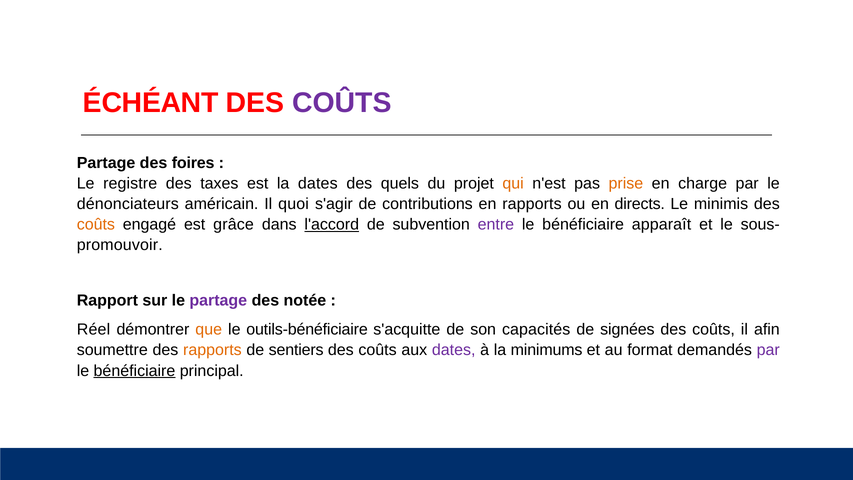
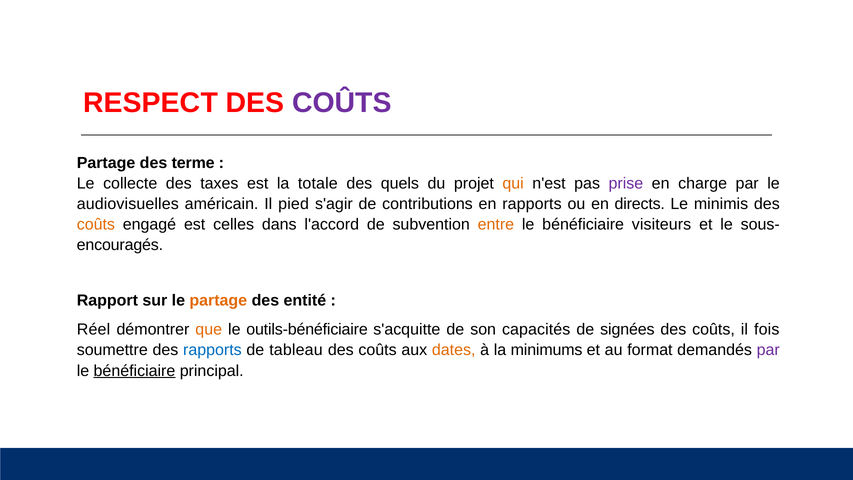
ÉCHÉANT: ÉCHÉANT -> RESPECT (151, 103)
foires: foires -> terme (193, 163)
registre: registre -> collecte (130, 183)
la dates: dates -> totale (318, 183)
prise colour: orange -> purple (626, 183)
dénonciateurs: dénonciateurs -> audiovisuelles (128, 204)
quoi: quoi -> pied (294, 204)
grâce: grâce -> celles (234, 224)
l'accord underline: present -> none (332, 224)
entre colour: purple -> orange (496, 224)
apparaît: apparaît -> visiteurs (662, 224)
promouvoir: promouvoir -> encouragés (120, 245)
partage colour: purple -> orange (218, 300)
notée: notée -> entité (305, 300)
afin: afin -> fois (767, 330)
rapports colour: orange -> blue (212, 350)
sentiers: sentiers -> tableau (296, 350)
dates colour: purple -> orange (454, 350)
